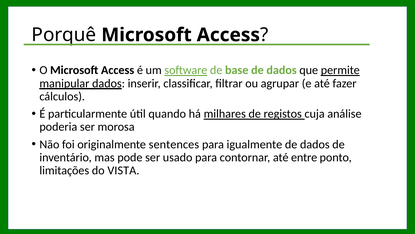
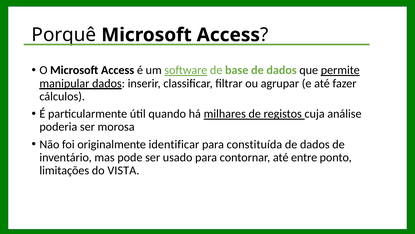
sentences: sentences -> identificar (174, 144)
igualmente: igualmente -> constituída (254, 144)
